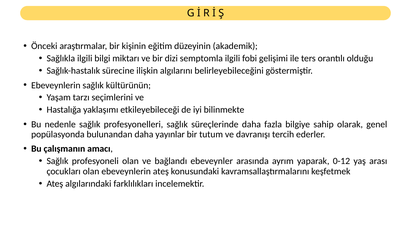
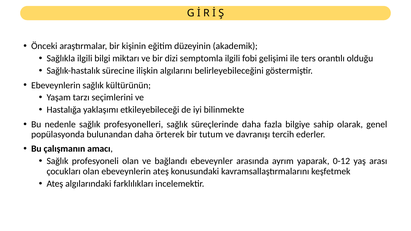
yayınlar: yayınlar -> örterek (170, 135)
